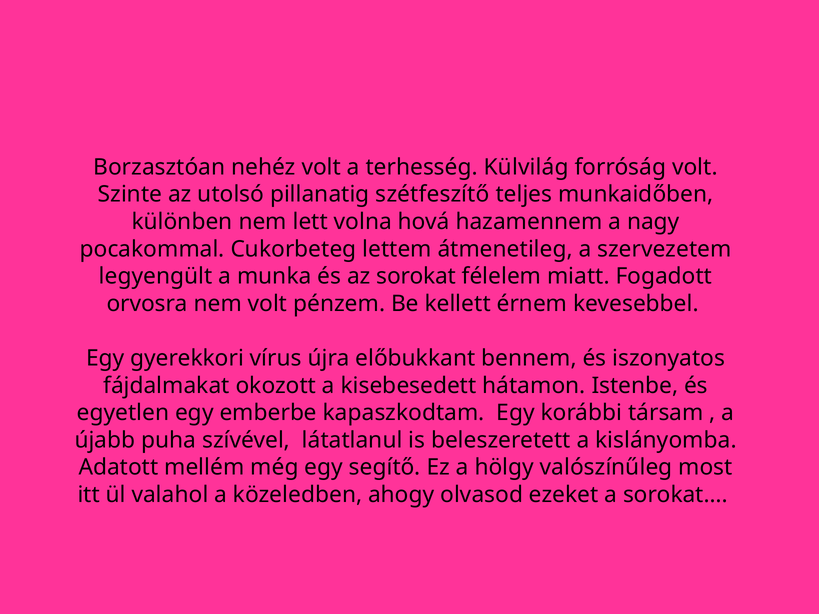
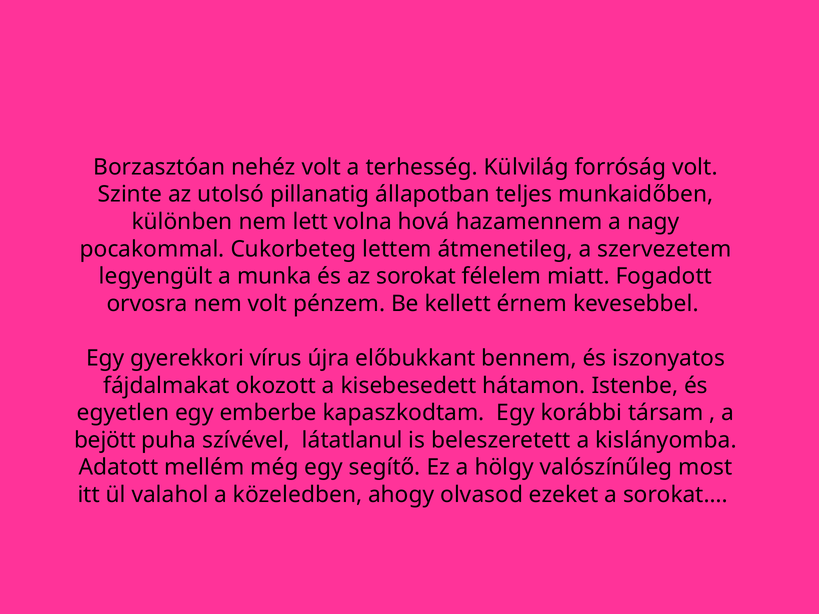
szétfeszítő: szétfeszítő -> állapotban (433, 195)
újabb: újabb -> bejött (105, 440)
